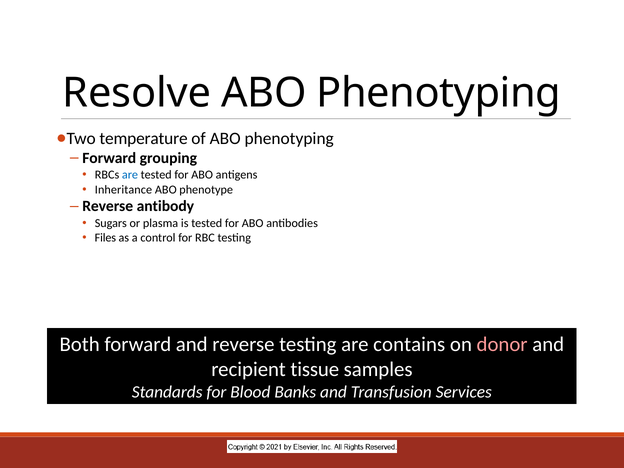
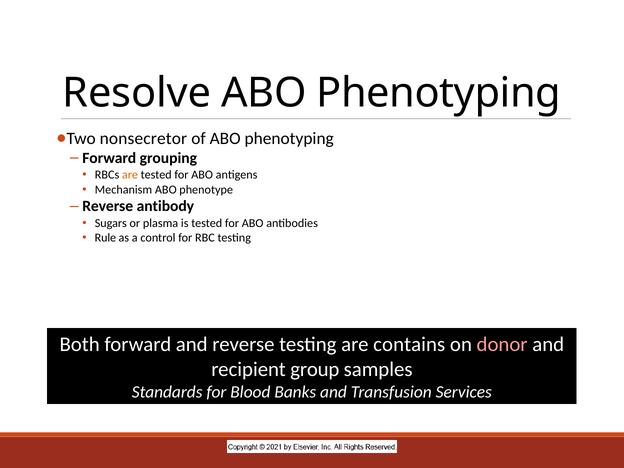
temperature: temperature -> nonsecretor (143, 138)
are colour: blue -> orange (130, 175)
Inheritance: Inheritance -> Mechanism (124, 190)
Files: Files -> Rule (105, 238)
tissue: tissue -> group (315, 370)
